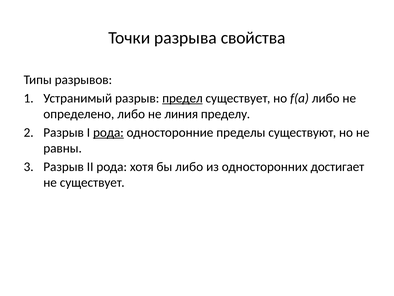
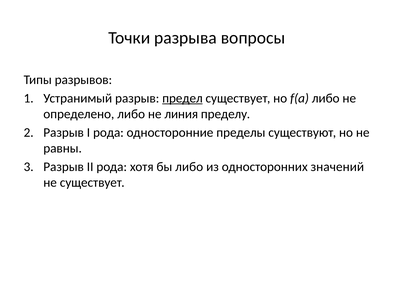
свойства: свойства -> вопросы (253, 38)
рода underline: present -> none (108, 132)
достигает: достигает -> значений (337, 166)
